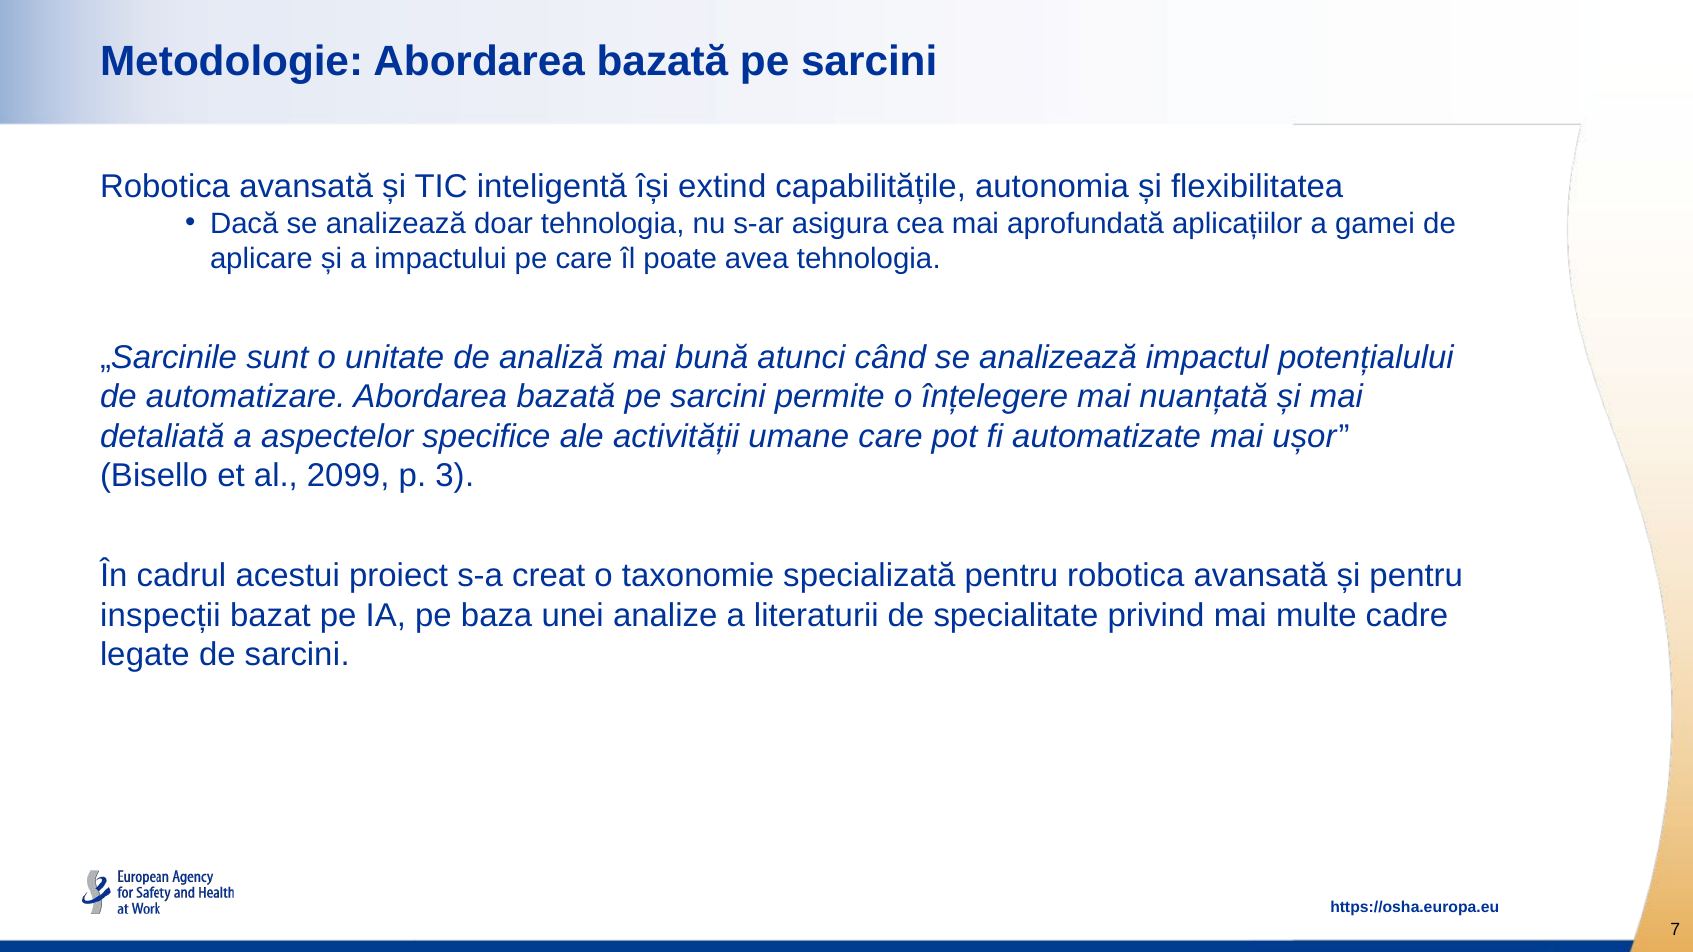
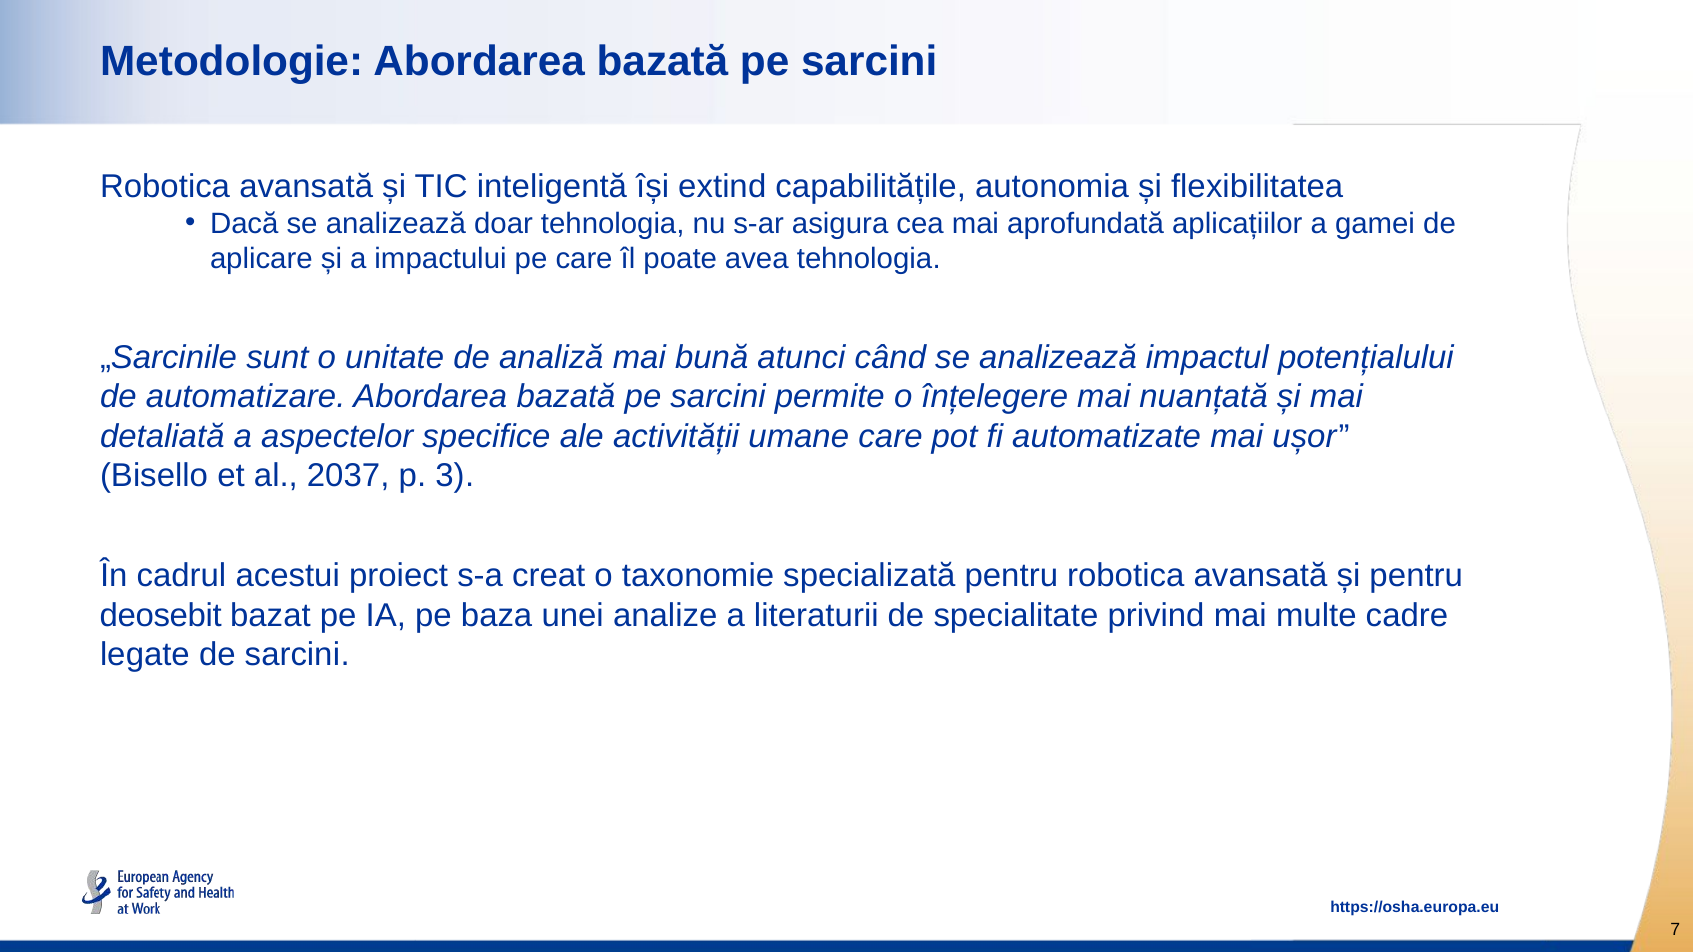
2099: 2099 -> 2037 (348, 476)
inspecții: inspecții -> deosebit (161, 616)
